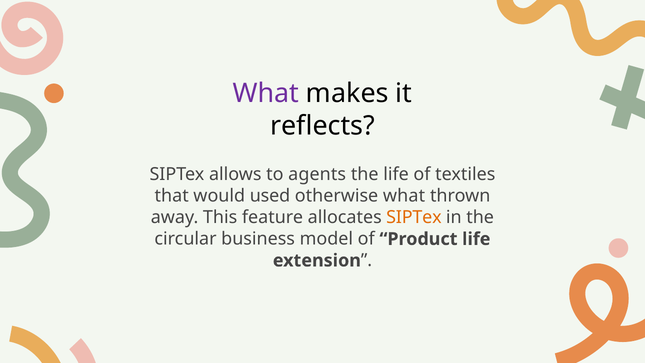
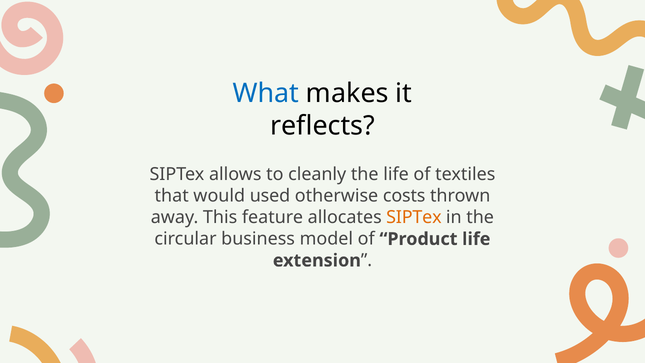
What colour: purple -> blue (266, 93)
agents: agents -> cleanly (317, 174)
otherwise what: what -> costs (404, 196)
